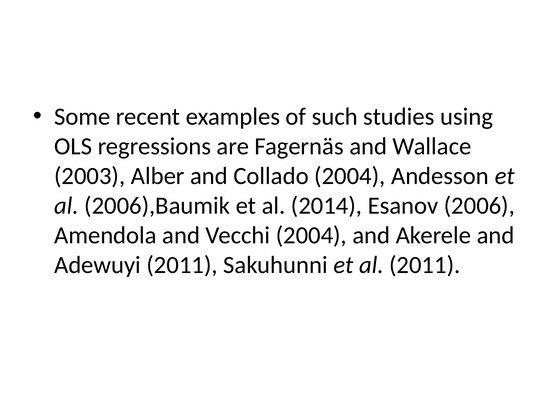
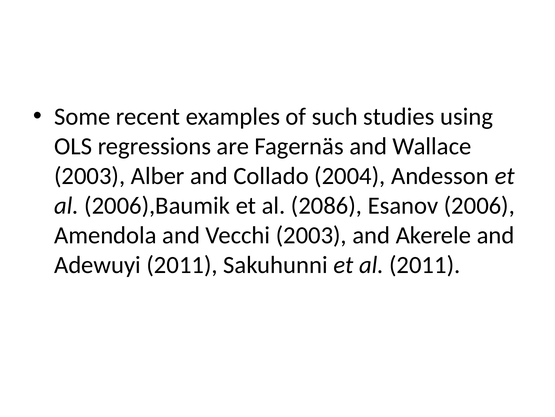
2014: 2014 -> 2086 (327, 205)
Vecchi 2004: 2004 -> 2003 (311, 235)
